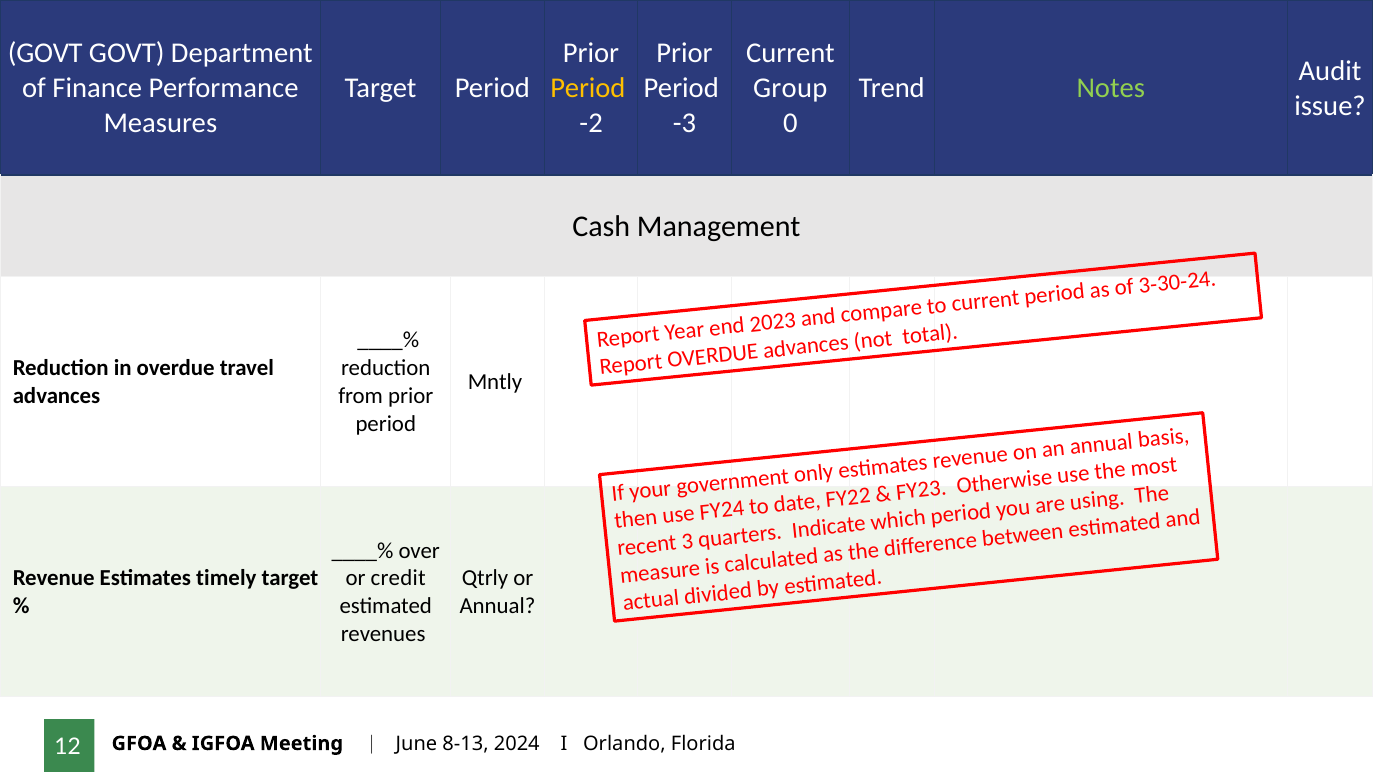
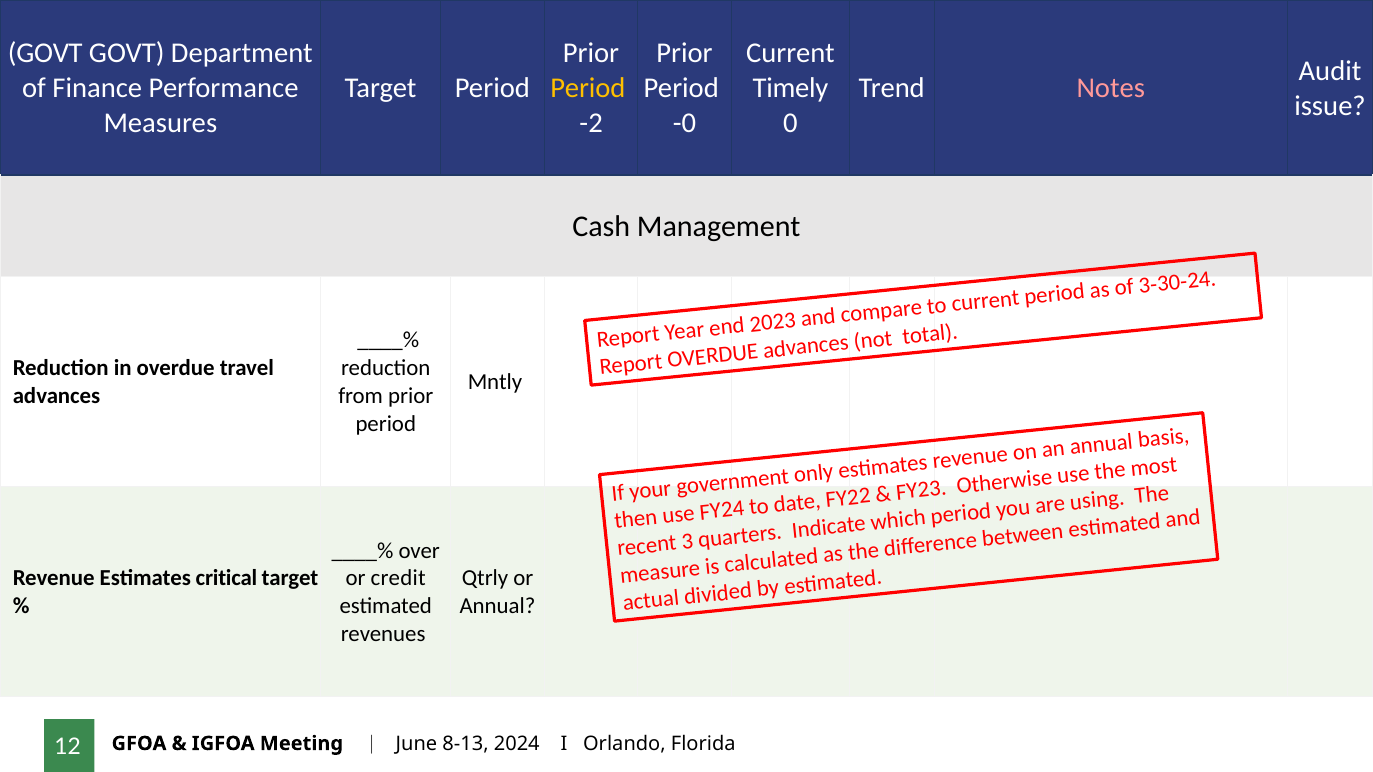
Group: Group -> Timely (791, 88)
Notes colour: light green -> pink (1111, 88)
-3: -3 -> -0 (685, 123)
timely: timely -> critical (226, 579)
